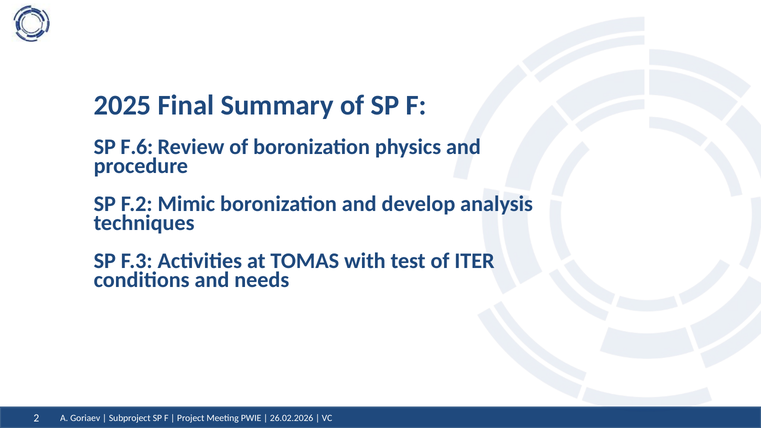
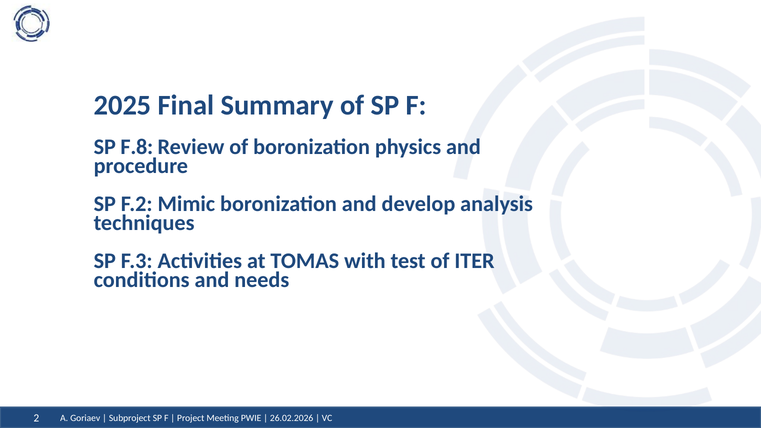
F.6: F.6 -> F.8 (137, 147)
